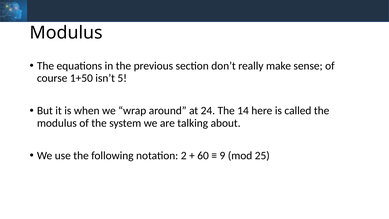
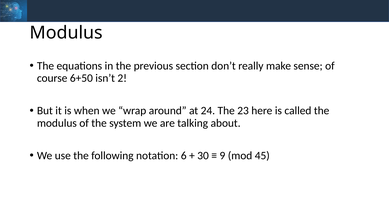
1+50: 1+50 -> 6+50 (81, 78)
5: 5 -> 2 (122, 78)
14: 14 -> 23 (243, 111)
2: 2 -> 6 (184, 156)
60: 60 -> 30 (203, 156)
25: 25 -> 45 (262, 156)
